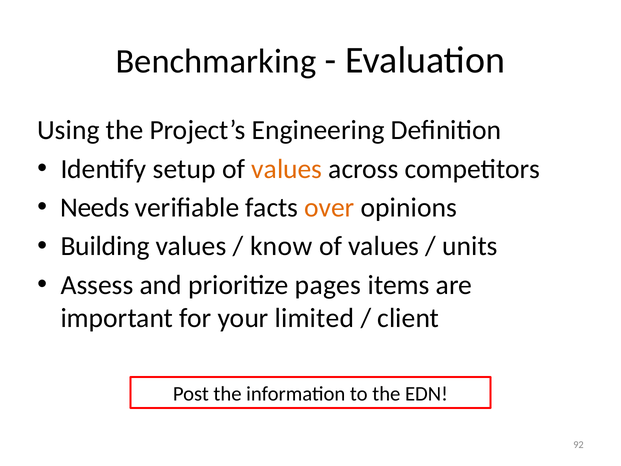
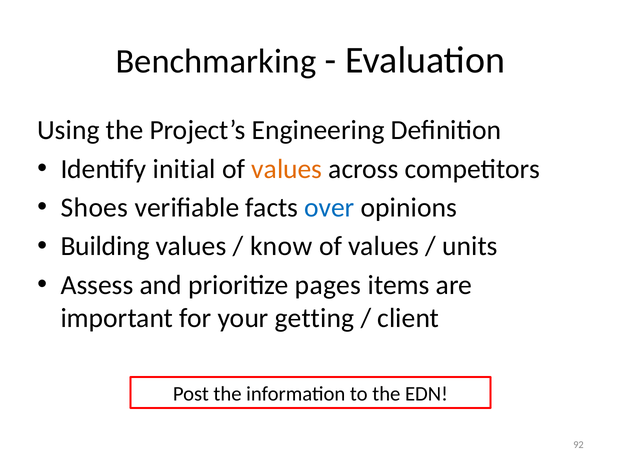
setup: setup -> initial (184, 169)
Needs: Needs -> Shoes (94, 208)
over colour: orange -> blue (330, 208)
limited: limited -> getting (315, 318)
